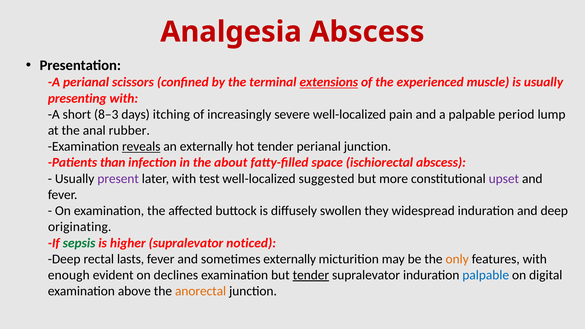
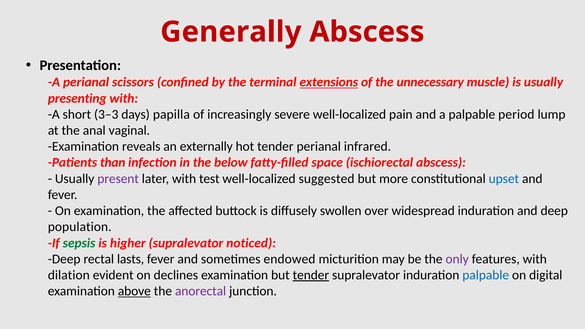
Analgesia: Analgesia -> Generally (231, 32)
experienced: experienced -> unnecessary (430, 82)
8–3: 8–3 -> 3–3 (106, 114)
itching: itching -> papilla (171, 114)
rubber: rubber -> vaginal (129, 130)
reveals underline: present -> none (141, 147)
perianal junction: junction -> infrared (367, 147)
about: about -> below (231, 163)
upset colour: purple -> blue (504, 179)
they: they -> over (377, 211)
originating: originating -> population (80, 227)
sometimes externally: externally -> endowed (290, 259)
only colour: orange -> purple (457, 259)
enough: enough -> dilation (69, 275)
above underline: none -> present (134, 291)
anorectal colour: orange -> purple (201, 291)
